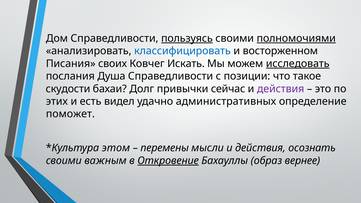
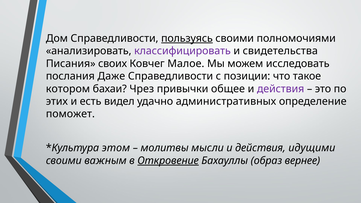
полномочиями underline: present -> none (296, 38)
классифицировать colour: blue -> purple (182, 51)
восторженном: восторженном -> свидетельства (280, 51)
Искать: Искать -> Малое (186, 64)
исследовать underline: present -> none (298, 64)
Душа: Душа -> Даже (111, 76)
скудости: скудости -> котором (68, 89)
Долг: Долг -> Чрез (142, 89)
сейчас: сейчас -> общее (228, 89)
перемены: перемены -> молитвы (165, 148)
осознать: осознать -> идущими (312, 148)
